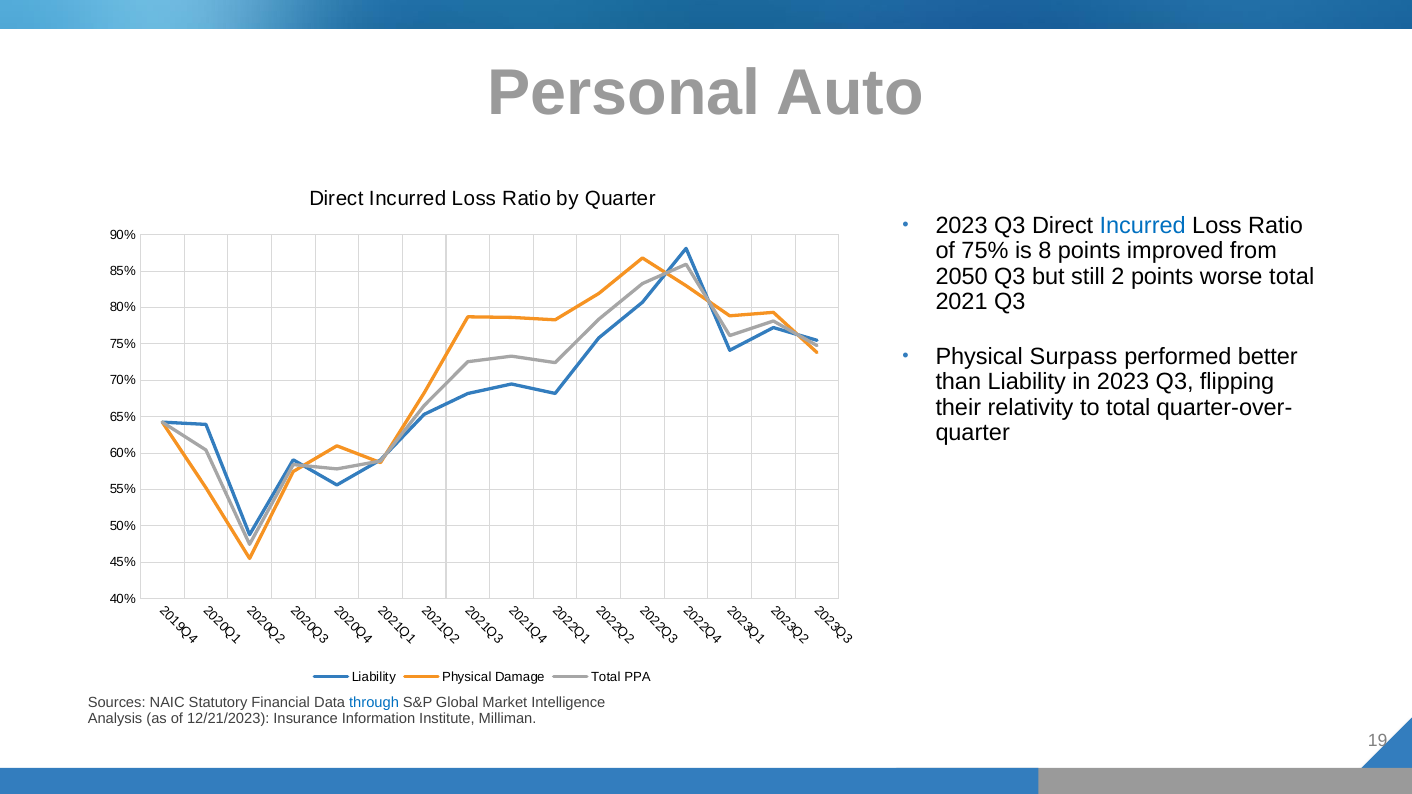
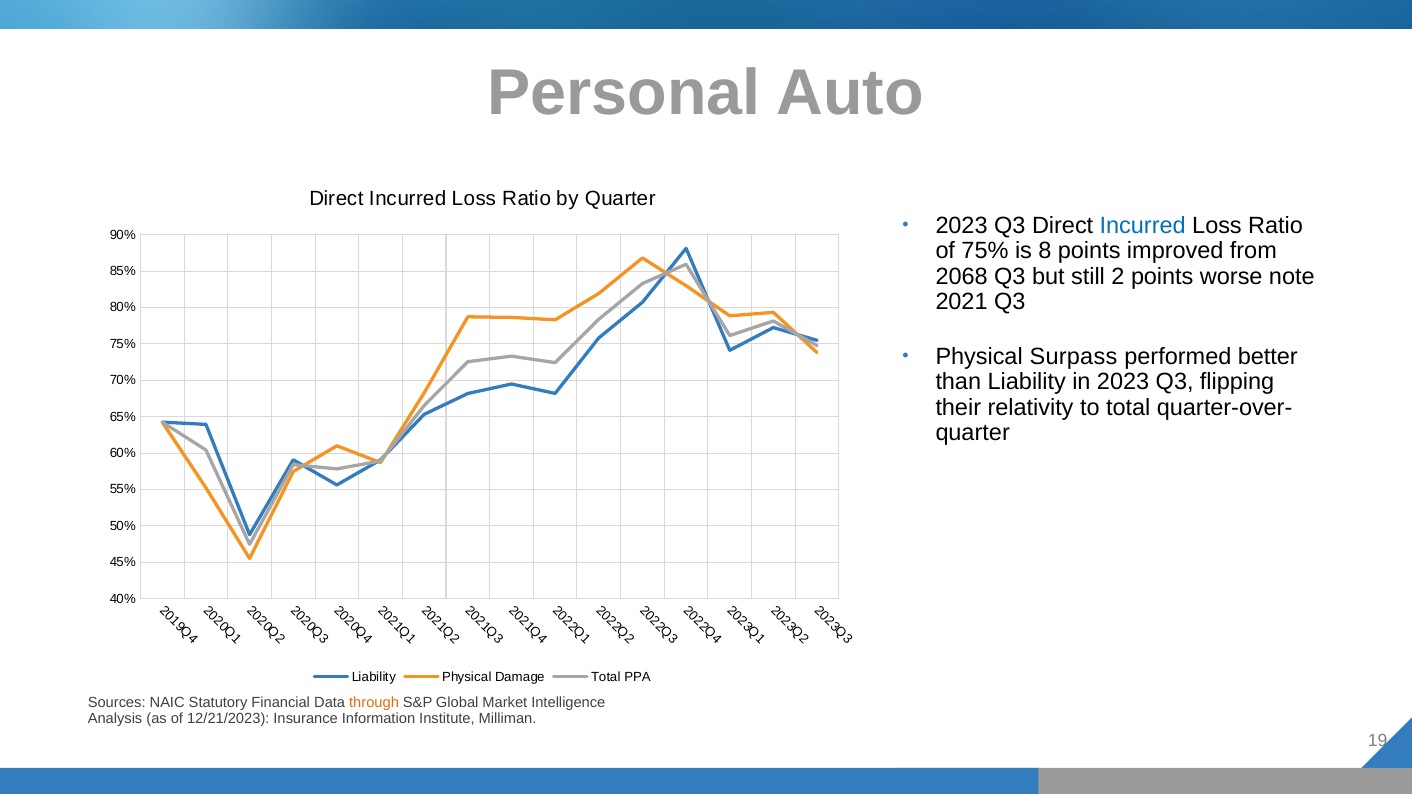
2050: 2050 -> 2068 (962, 277)
worse total: total -> note (1292, 277)
through colour: blue -> orange (374, 703)
